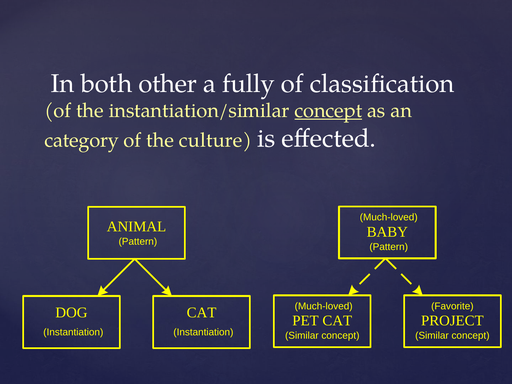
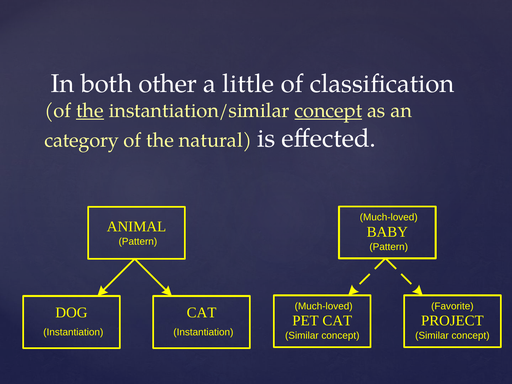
fully: fully -> little (248, 84)
the underline: none -> present (90, 111)
culture: culture -> natural (215, 140)
